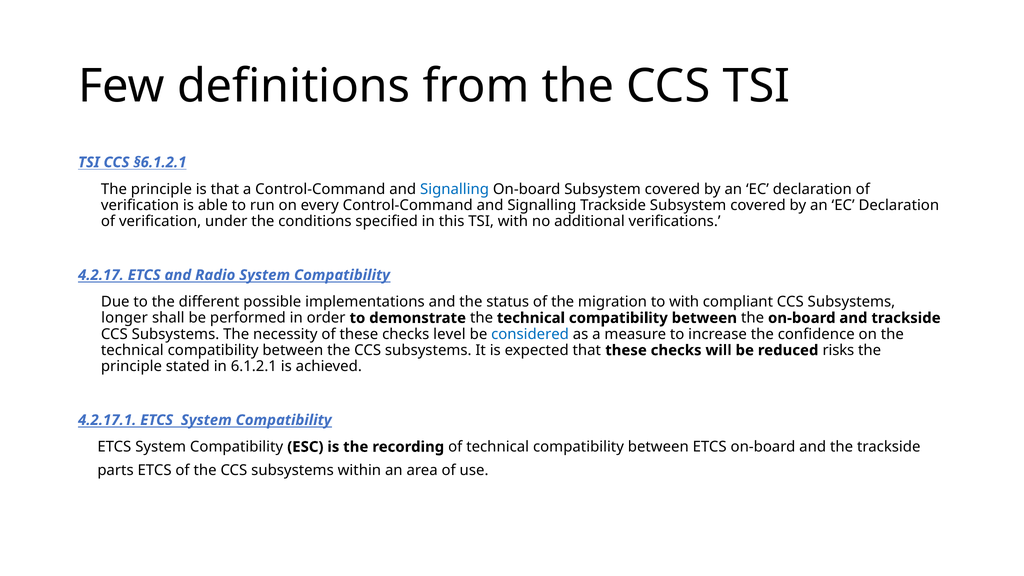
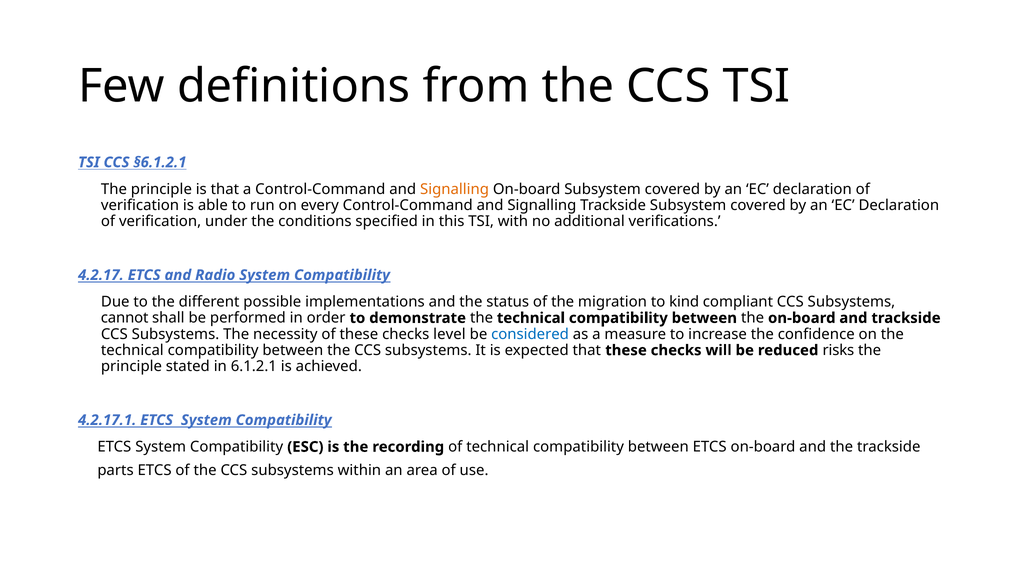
Signalling colour: blue -> orange (455, 189)
to with: with -> kind (684, 302)
longer: longer -> cannot (125, 318)
